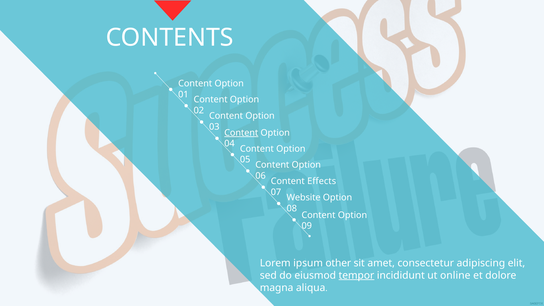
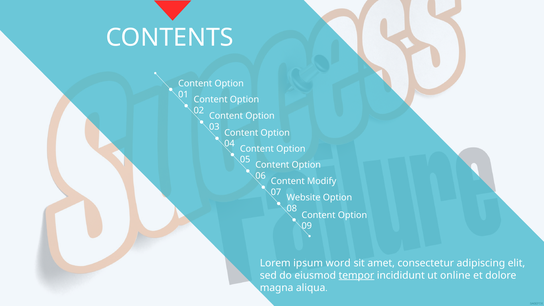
Content underline: present -> none (241, 133)
Effects: Effects -> Modify (322, 181)
other: other -> word (338, 263)
